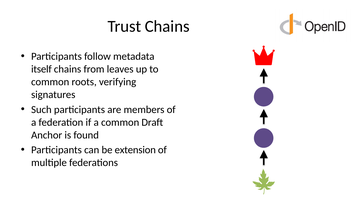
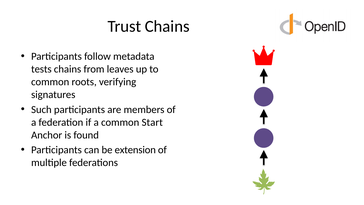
itself: itself -> tests (41, 69)
Draft: Draft -> Start (152, 122)
